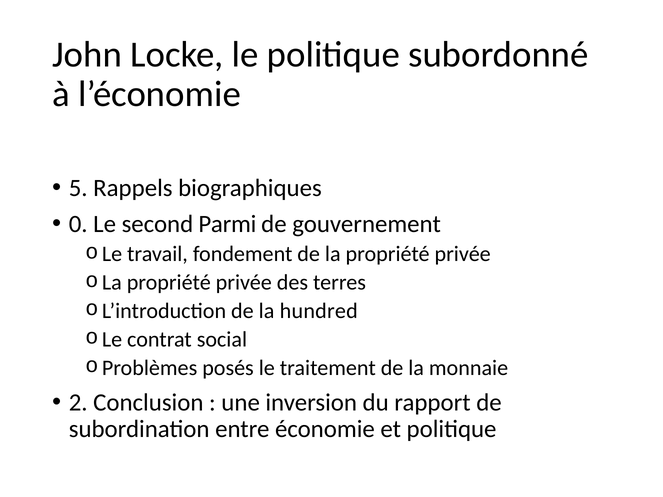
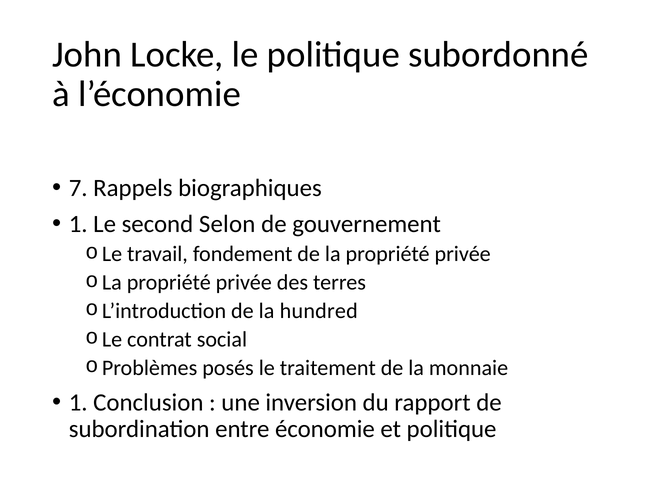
5: 5 -> 7 (78, 188)
0: 0 -> 1 (78, 224)
Parmi: Parmi -> Selon (227, 224)
2: 2 -> 1 (78, 403)
